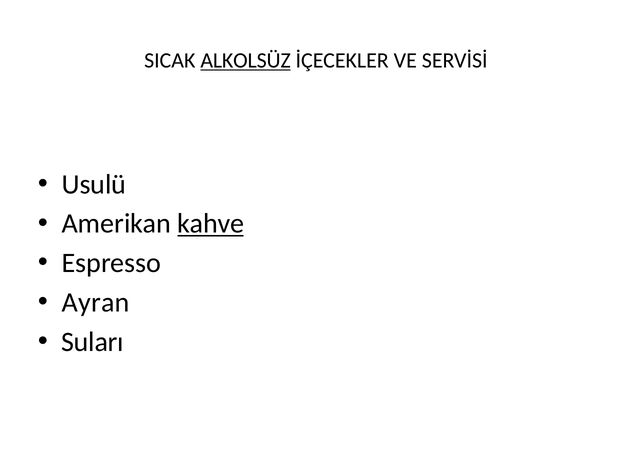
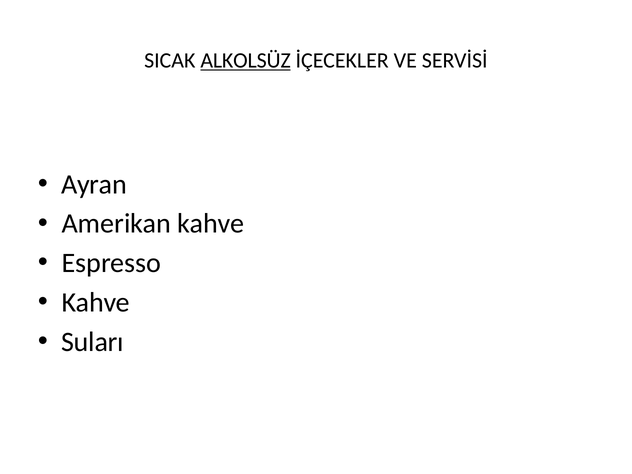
Usulü: Usulü -> Ayran (94, 184)
kahve underline: present -> none (211, 224)
Ayran: Ayran -> Kahve (96, 302)
